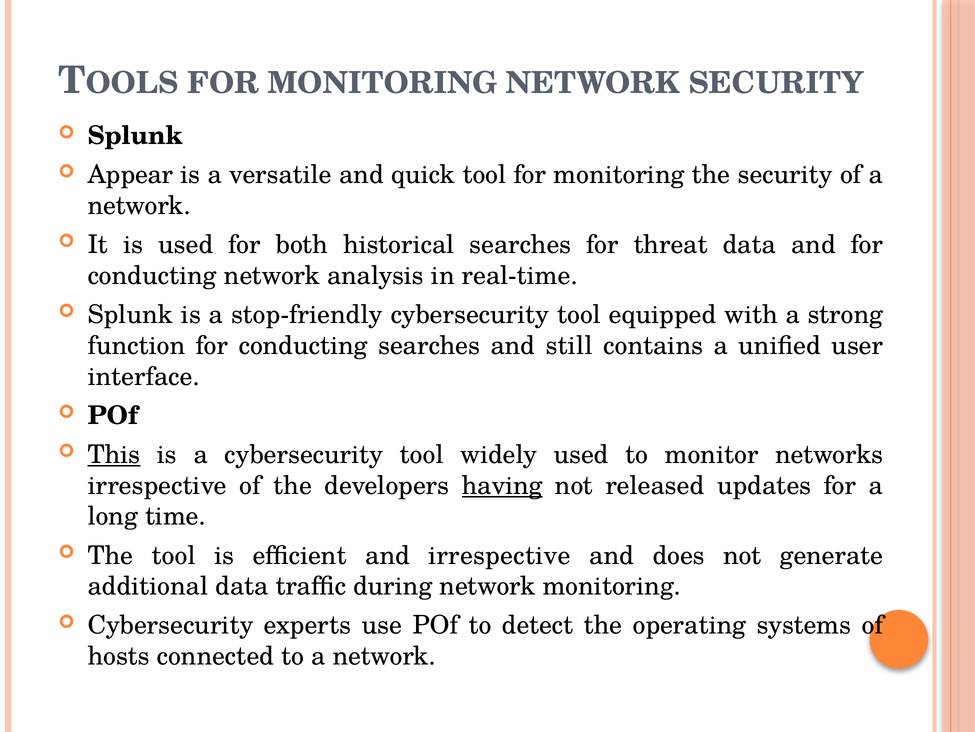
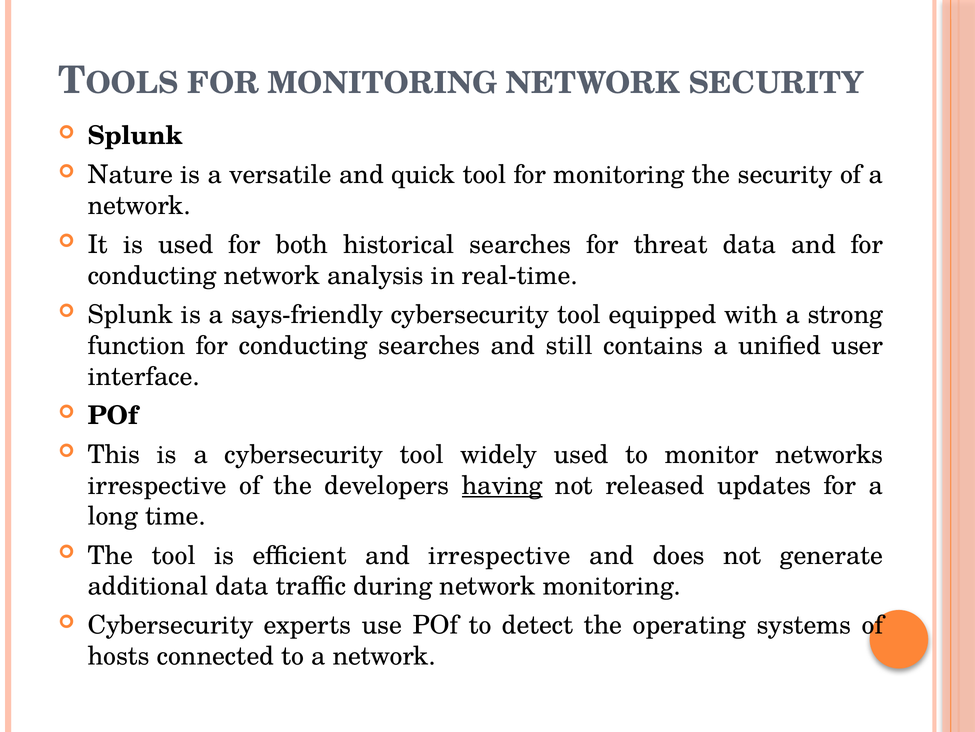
Appear: Appear -> Nature (130, 175)
stop-friendly: stop-friendly -> says-friendly (307, 314)
This underline: present -> none (114, 454)
